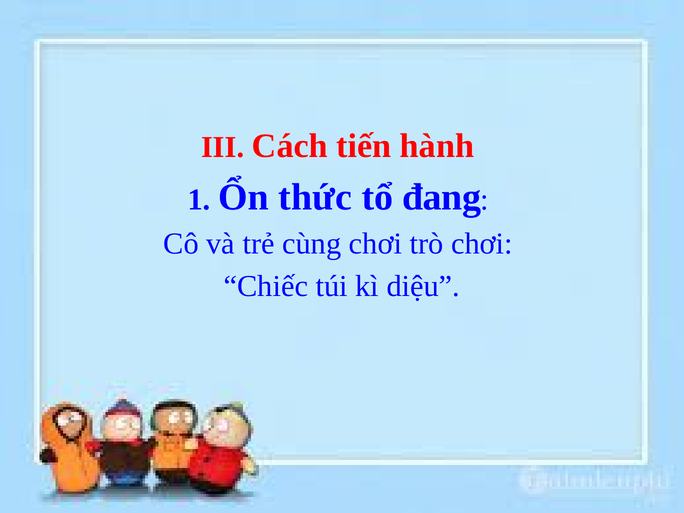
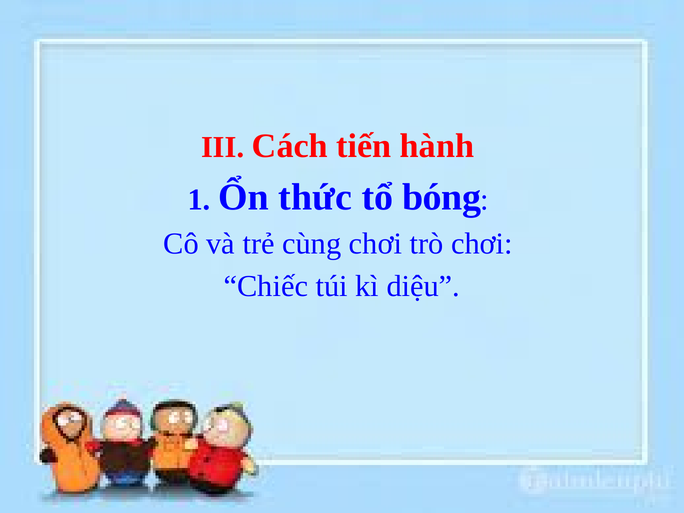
đang: đang -> bóng (442, 197)
